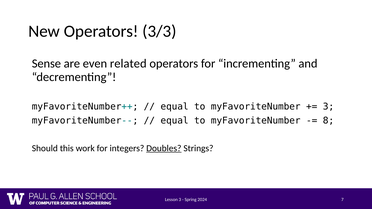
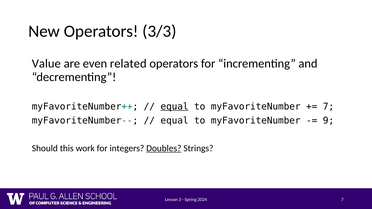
Sense: Sense -> Value (46, 64)
equal underline: none -> present (175, 107)
3: 3 -> 7 (328, 107)
8: 8 -> 9 (328, 121)
